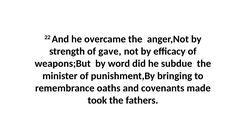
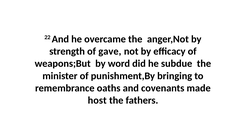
took: took -> host (97, 101)
